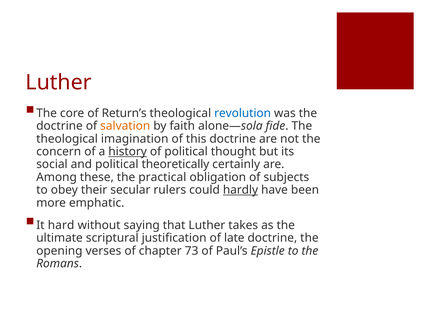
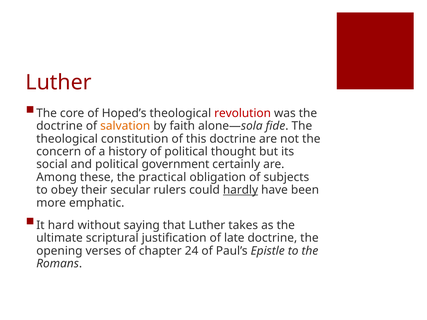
Return’s: Return’s -> Hoped’s (124, 113)
revolution colour: blue -> red (243, 113)
imagination: imagination -> constitution (135, 139)
history underline: present -> none (128, 152)
theoretically: theoretically -> government (175, 165)
73: 73 -> 24 (192, 251)
